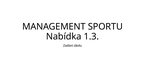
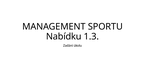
Nabídka: Nabídka -> Nabídku (64, 36)
